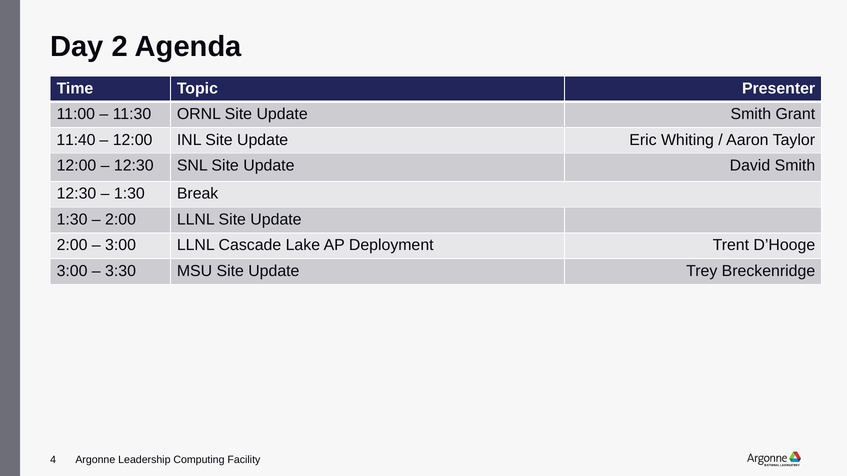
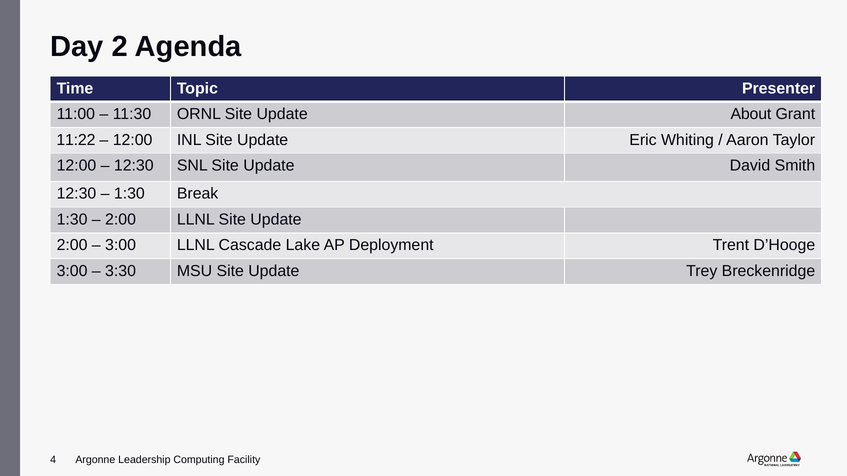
Update Smith: Smith -> About (751, 114)
11:40: 11:40 -> 11:22 (76, 140)
